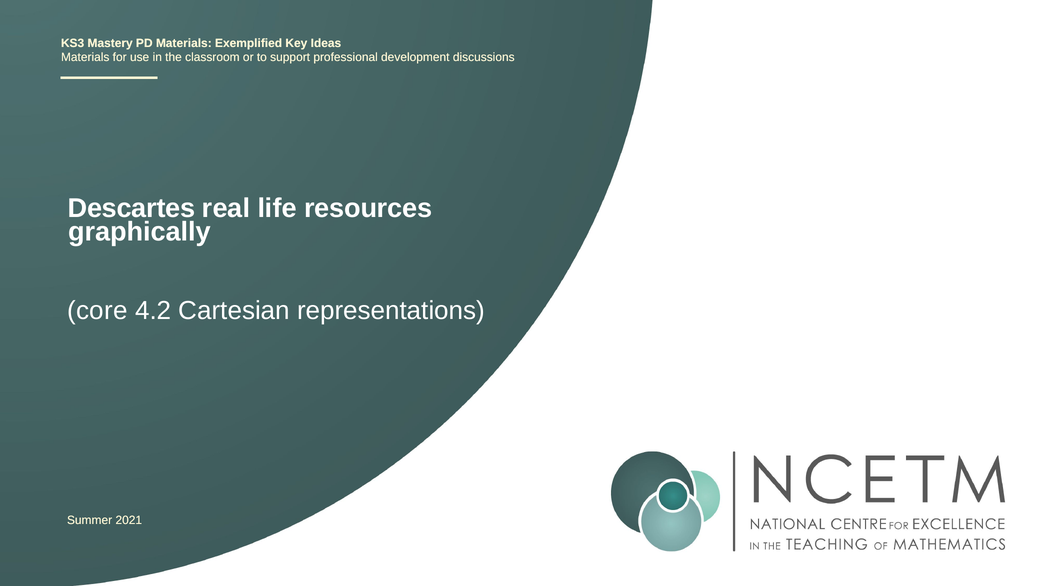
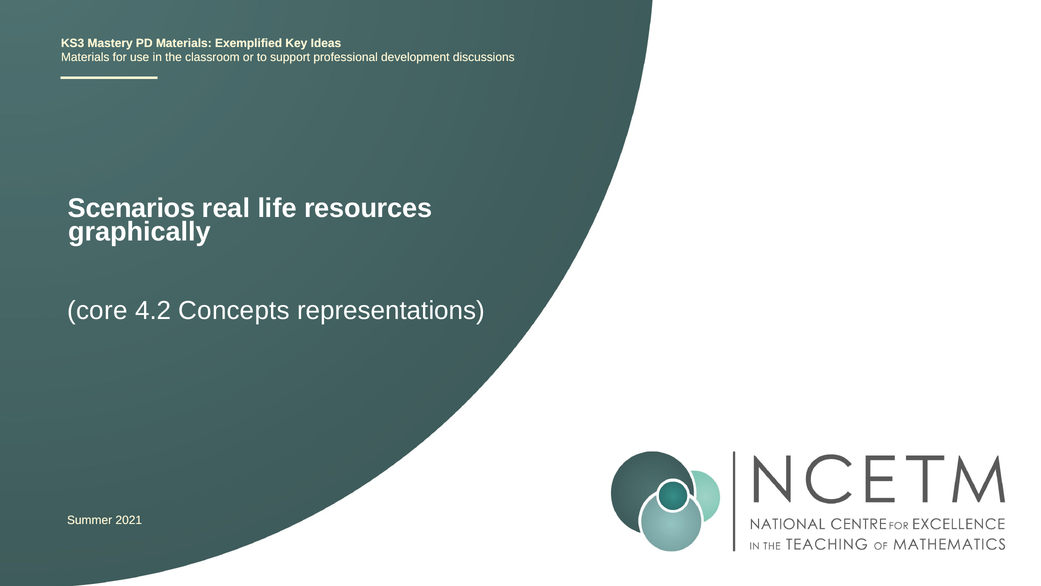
Descartes: Descartes -> Scenarios (131, 208)
Cartesian: Cartesian -> Concepts (234, 311)
